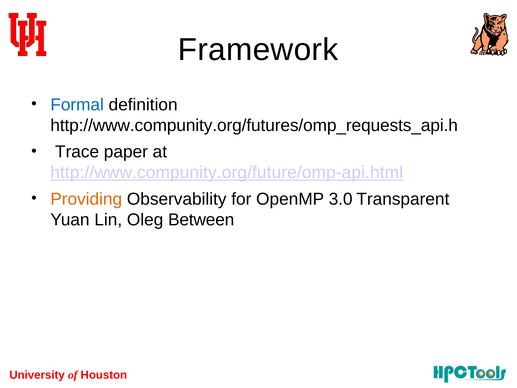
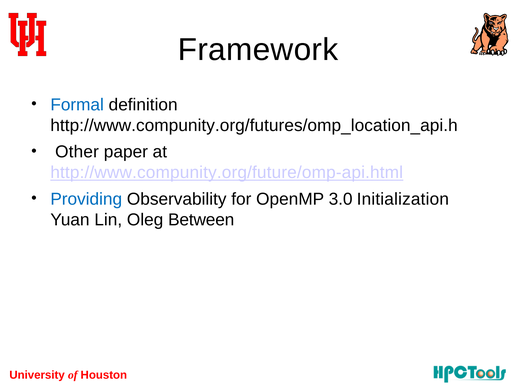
http://www.compunity.org/futures/omp_requests_api.h: http://www.compunity.org/futures/omp_requests_api.h -> http://www.compunity.org/futures/omp_location_api.h (254, 125)
Trace: Trace -> Other (77, 152)
Providing colour: orange -> blue (86, 199)
Transparent: Transparent -> Initialization (403, 199)
